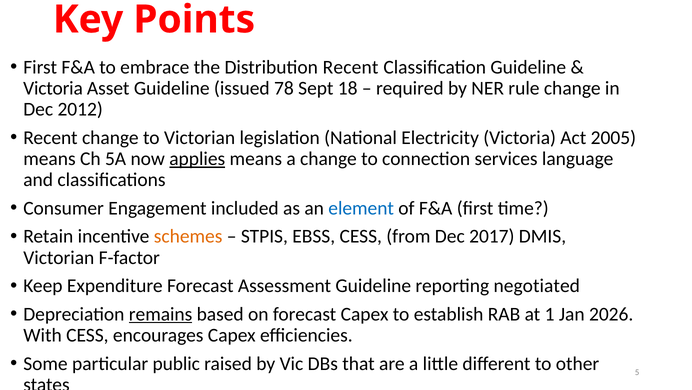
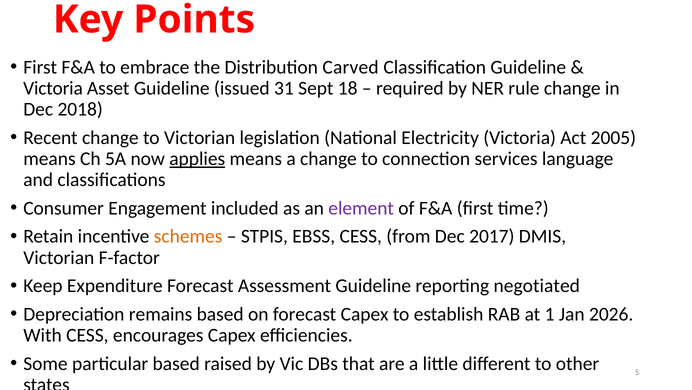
Distribution Recent: Recent -> Carved (351, 67)
78: 78 -> 31 (284, 88)
2012: 2012 -> 2018 (80, 109)
element colour: blue -> purple (361, 208)
remains underline: present -> none (161, 314)
particular public: public -> based (176, 363)
